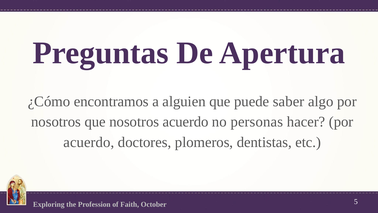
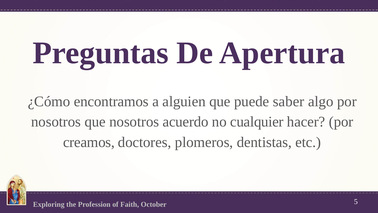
personas: personas -> cualquier (257, 122)
acuerdo: acuerdo -> creamos (89, 142)
